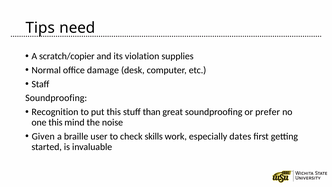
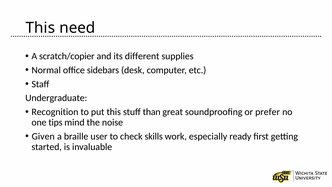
Tips: Tips -> This (40, 28)
violation: violation -> different (142, 56)
damage: damage -> sidebars (103, 70)
Soundproofing: Soundproofing -> Undergraduate (56, 98)
one this: this -> tips (55, 122)
dates: dates -> ready (240, 136)
